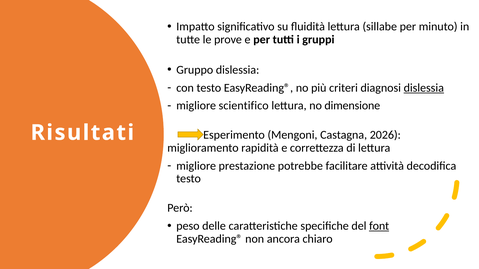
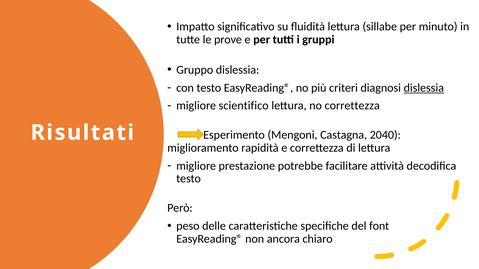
no dimensione: dimensione -> correttezza (352, 106)
2026: 2026 -> 2040 (385, 135)
font underline: present -> none (379, 226)
